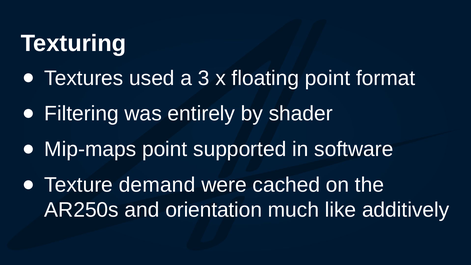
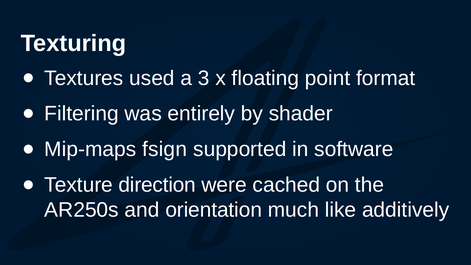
Mip-maps point: point -> fsign (165, 149)
demand: demand -> direction (157, 185)
